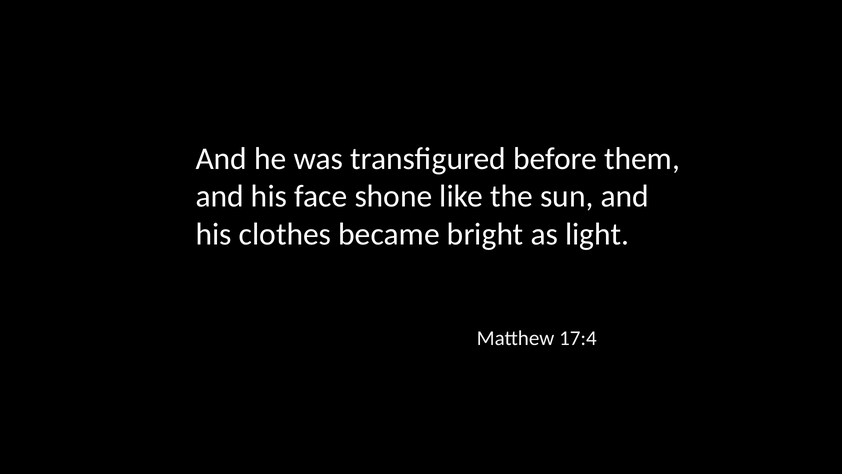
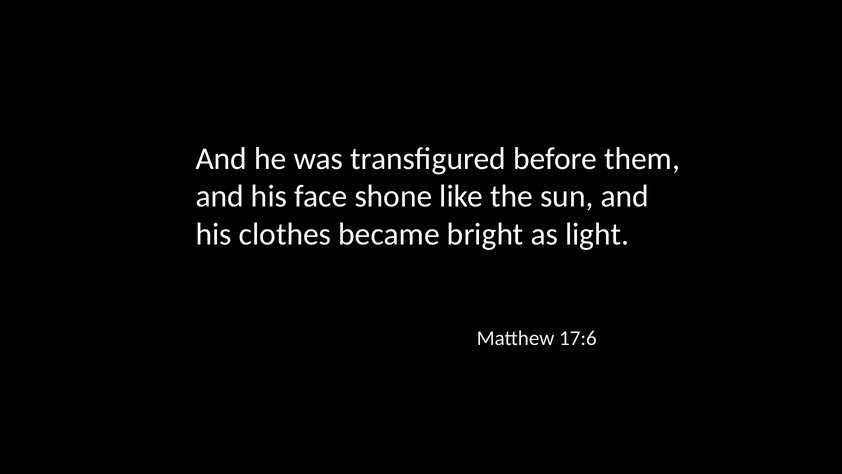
17:4: 17:4 -> 17:6 (578, 338)
